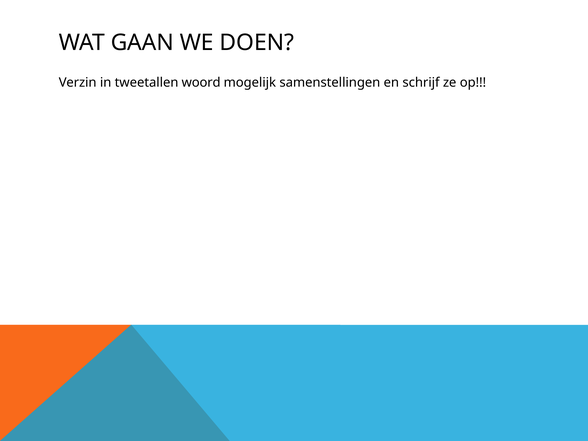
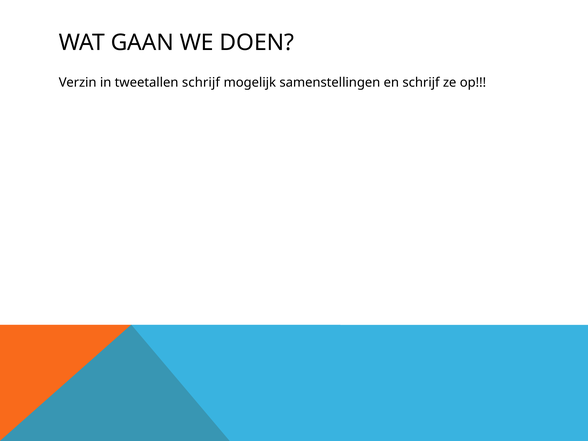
tweetallen woord: woord -> schrijf (201, 82)
